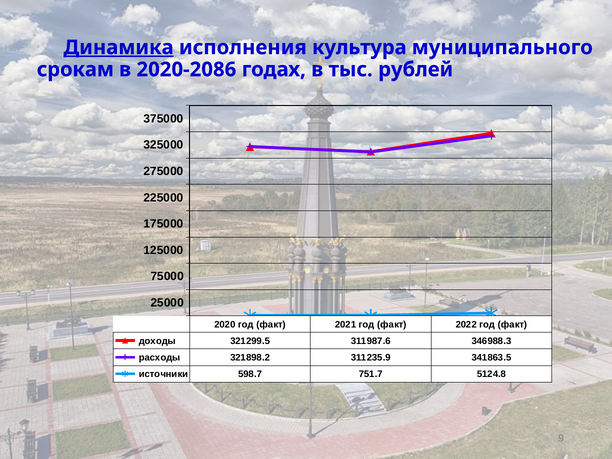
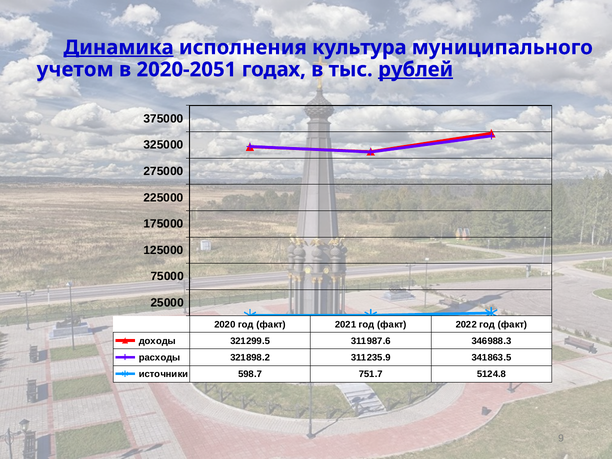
срокам: срокам -> учетом (75, 70)
2020-2086: 2020-2086 -> 2020-2051 (186, 70)
рублей underline: none -> present (416, 70)
